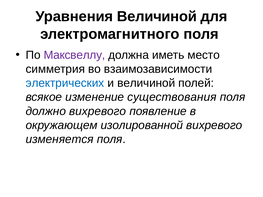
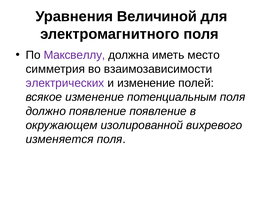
электрических colour: blue -> purple (65, 83)
и величиной: величиной -> изменение (146, 83)
существования: существования -> потенциальным (172, 97)
должно вихревого: вихревого -> появление (98, 111)
